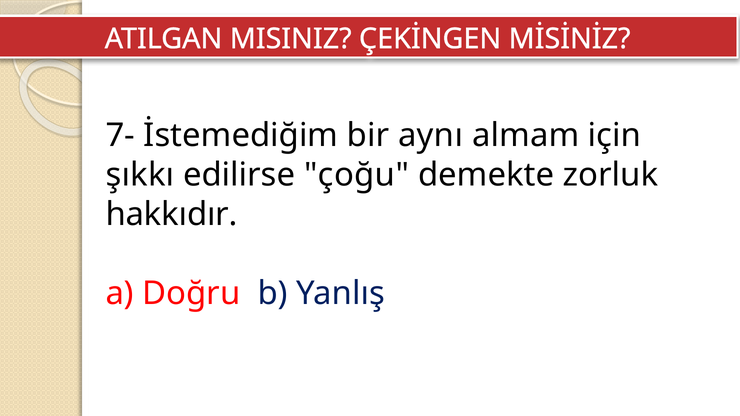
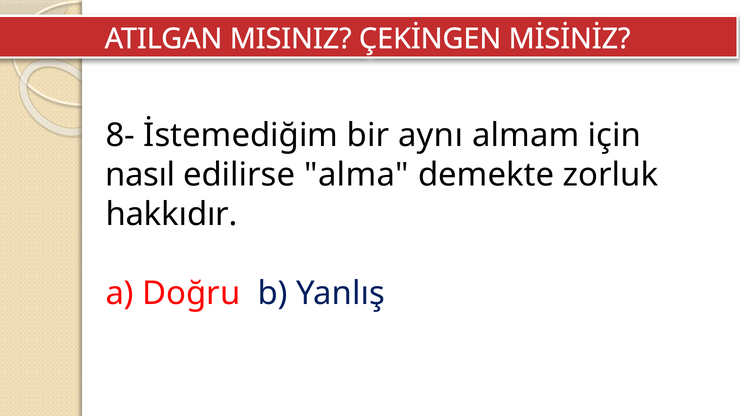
7-: 7- -> 8- (120, 136)
şıkkı: şıkkı -> nasıl (140, 175)
çoğu: çoğu -> alma (357, 175)
